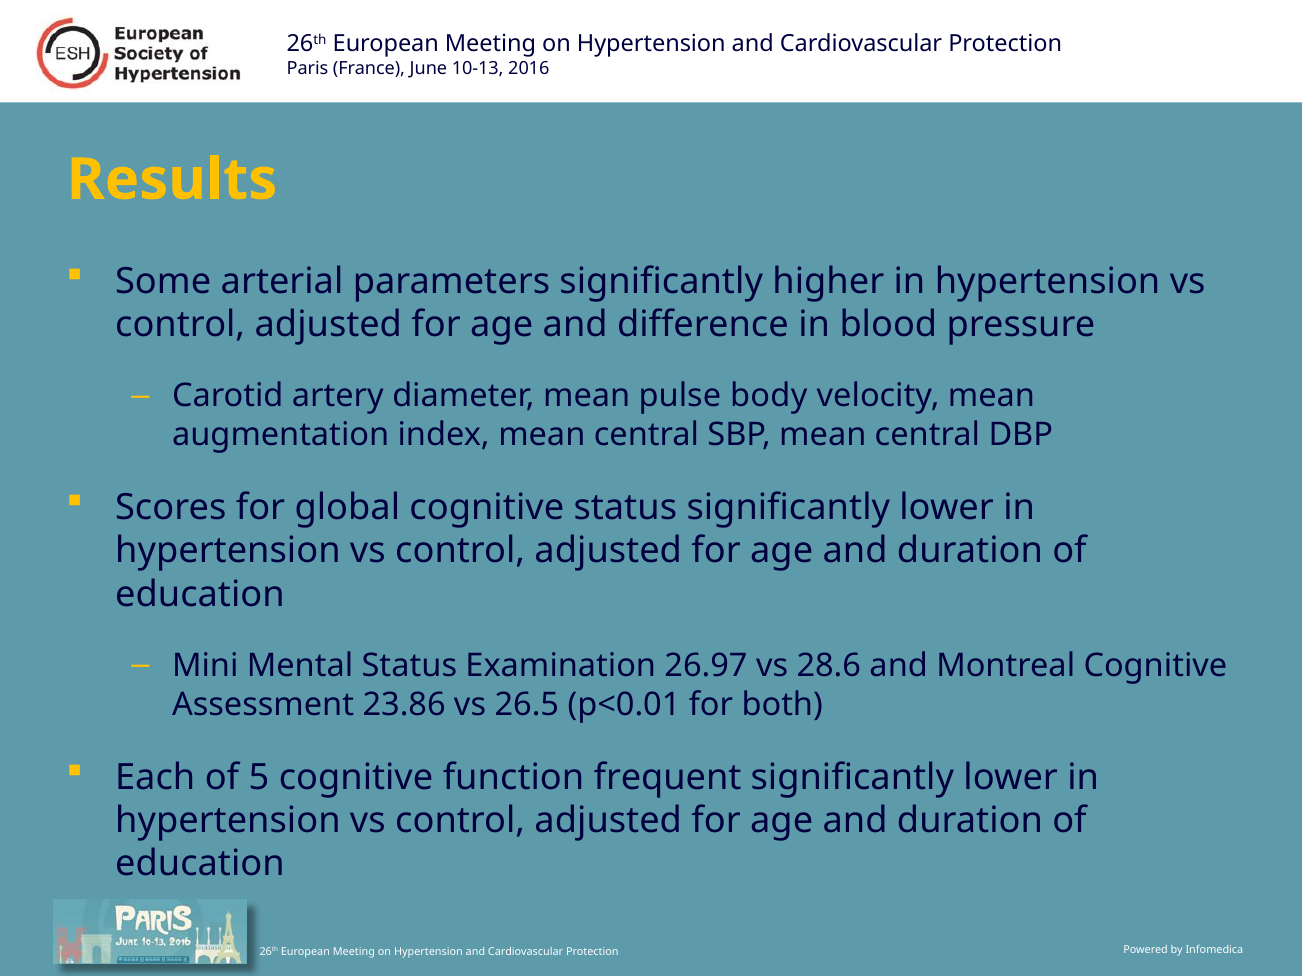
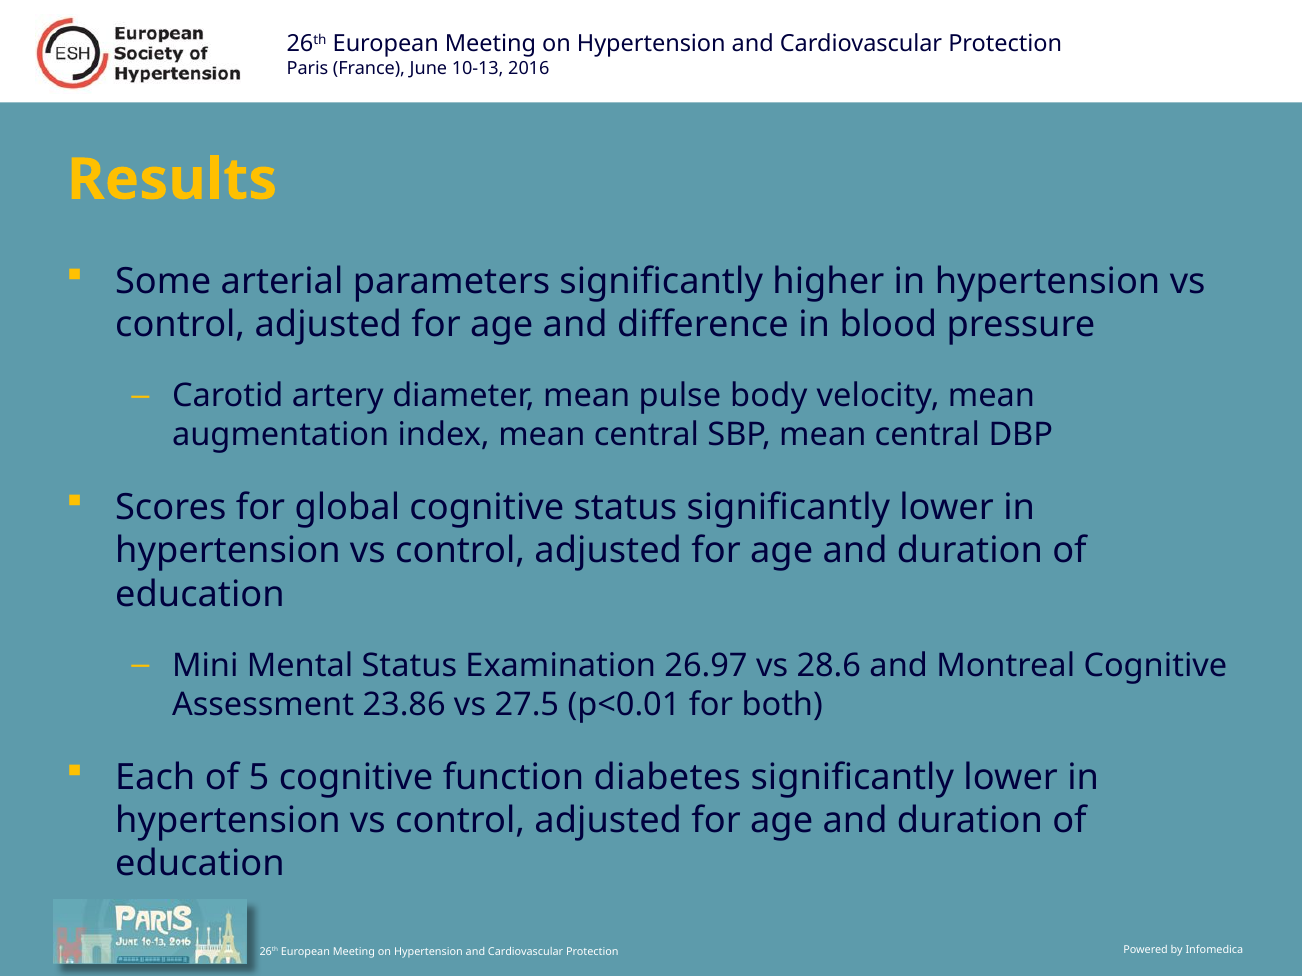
26.5: 26.5 -> 27.5 (527, 705)
frequent: frequent -> diabetes (667, 778)
